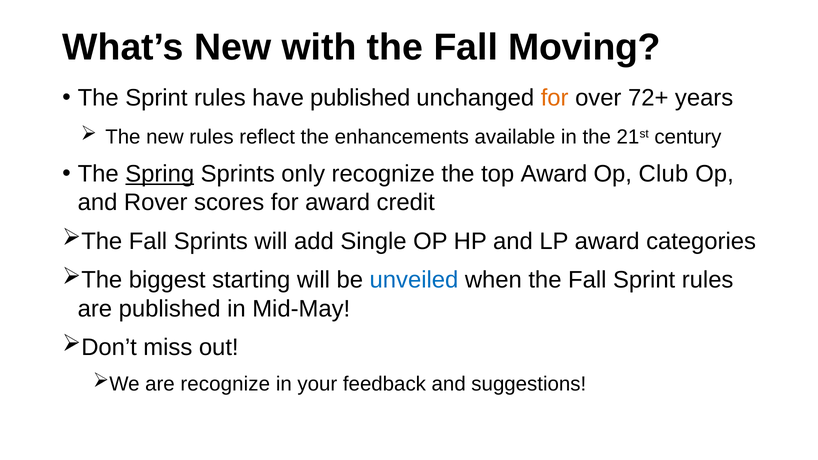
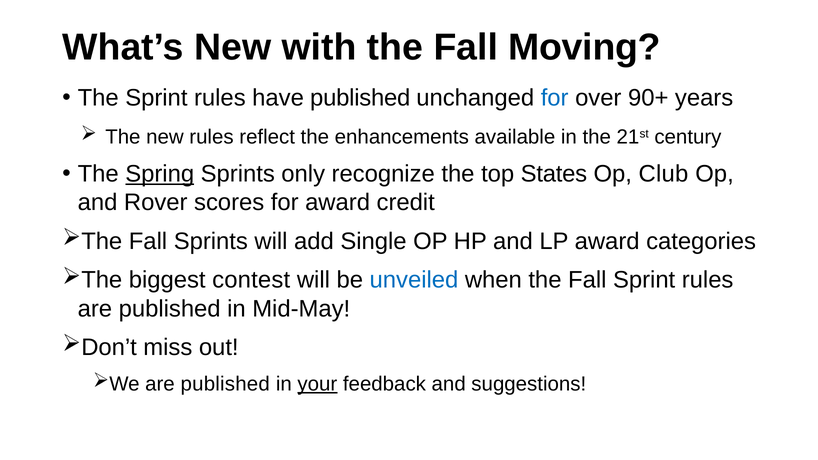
for colour: orange -> blue (555, 98)
72+: 72+ -> 90+ (648, 98)
top Award: Award -> States (554, 174)
starting: starting -> contest (251, 280)
recognize: recognize -> published (225, 384)
your underline: none -> present (317, 384)
